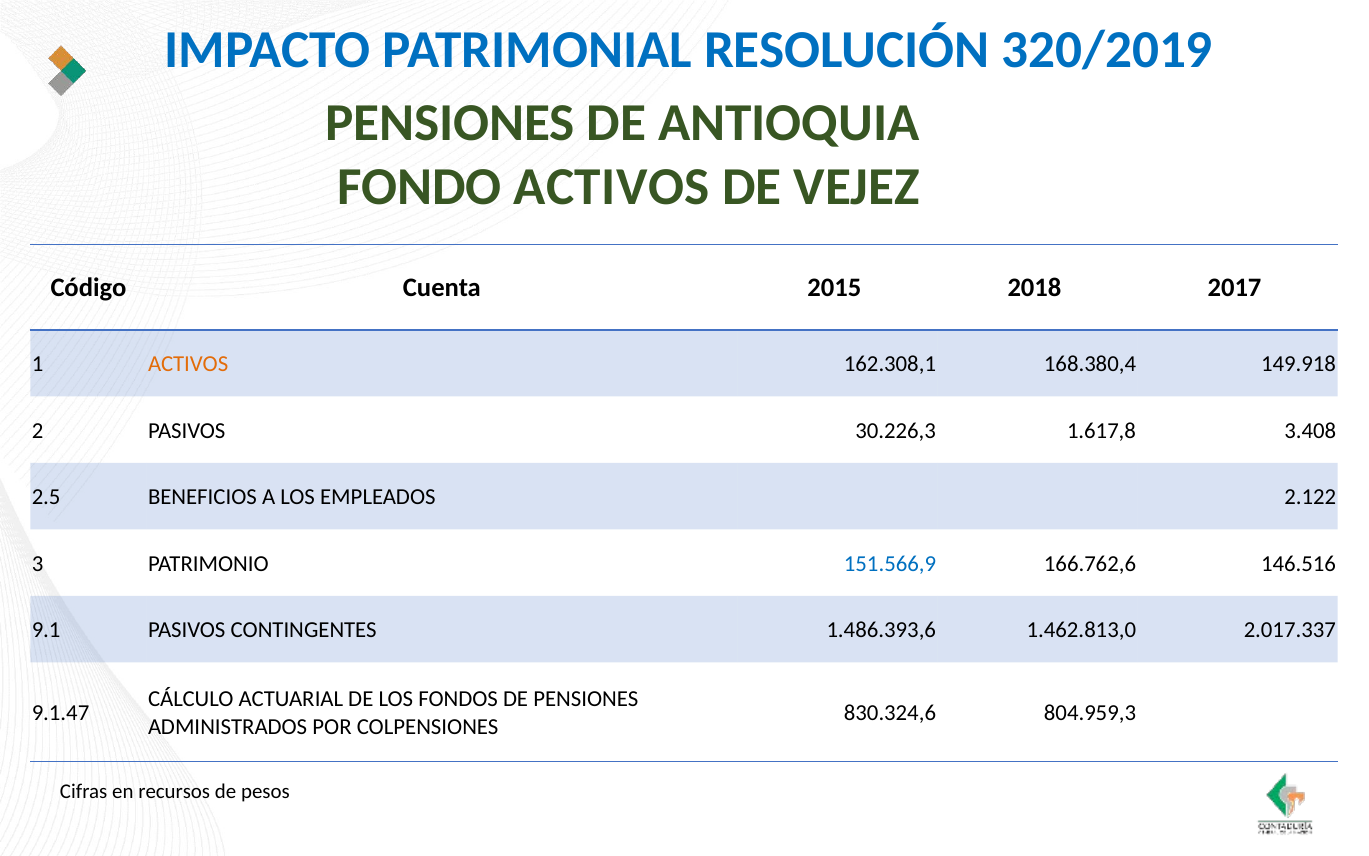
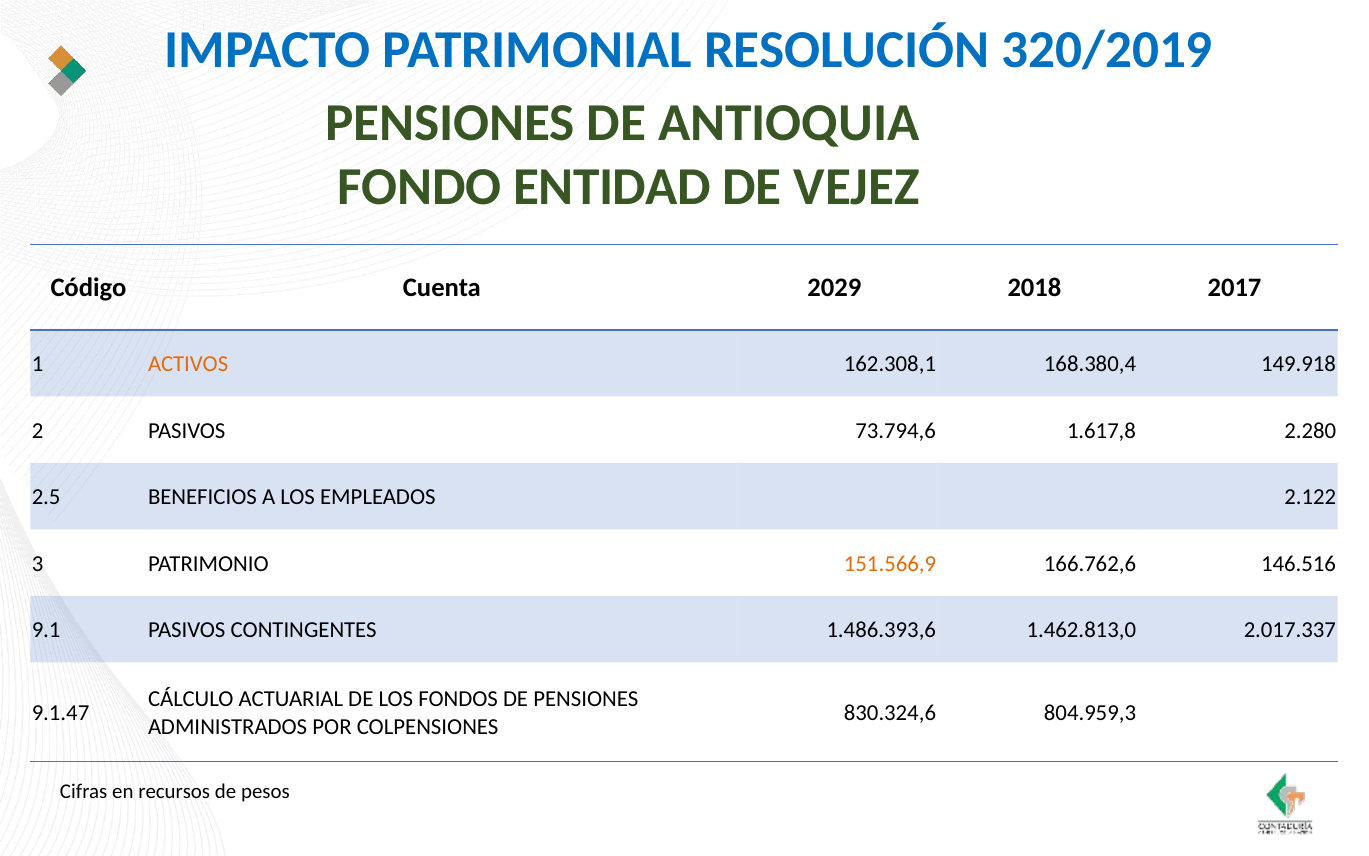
FONDO ACTIVOS: ACTIVOS -> ENTIDAD (612, 187)
2015: 2015 -> 2029 (834, 288)
30.226,3: 30.226,3 -> 73.794,6 (896, 430)
3.408: 3.408 -> 2.280 (1310, 430)
151.566,9 colour: blue -> orange (890, 563)
